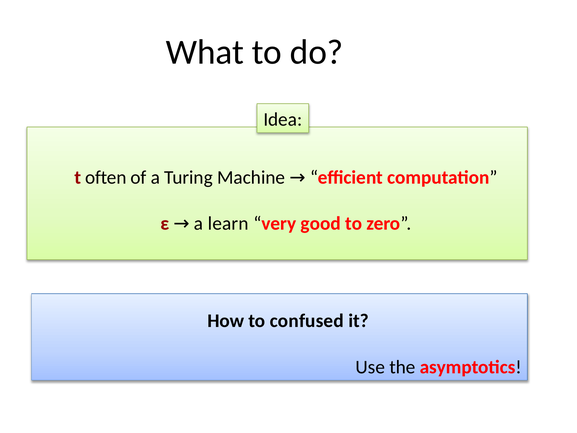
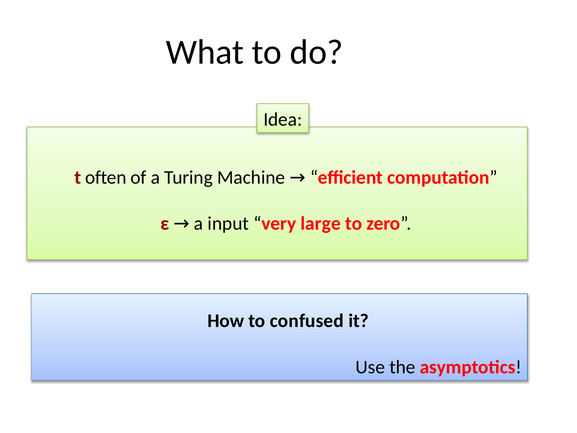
learn: learn -> input (228, 223)
good: good -> large (321, 223)
